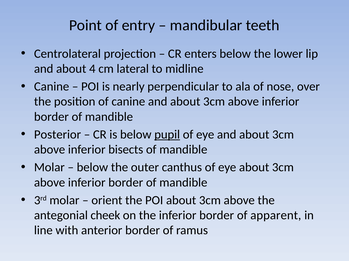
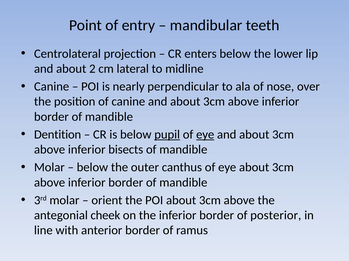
4: 4 -> 2 (92, 69)
Posterior: Posterior -> Dentition (58, 135)
eye underline: none -> present (205, 135)
apparent: apparent -> posterior (276, 216)
